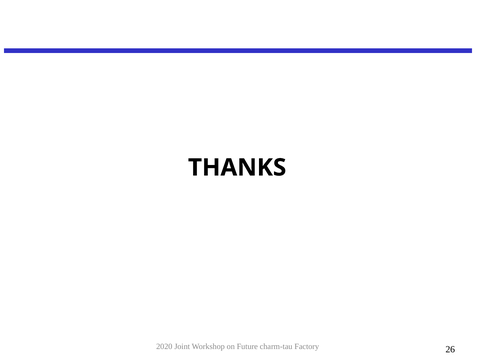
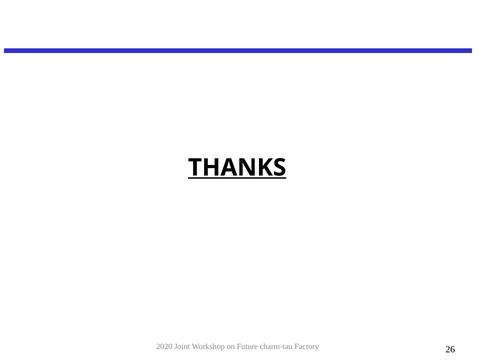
THANKS underline: none -> present (237, 168)
